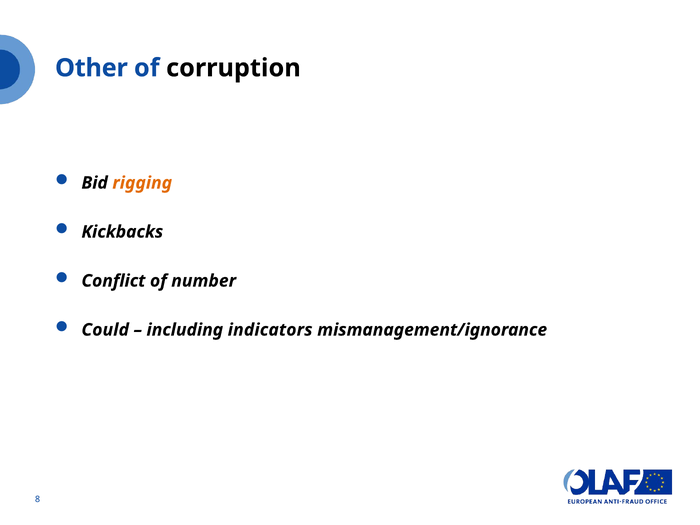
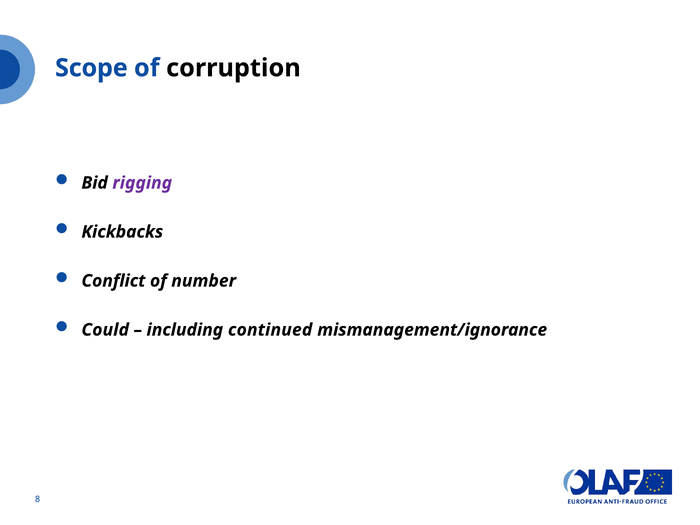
Other: Other -> Scope (91, 68)
rigging colour: orange -> purple (142, 183)
indicators: indicators -> continued (270, 330)
